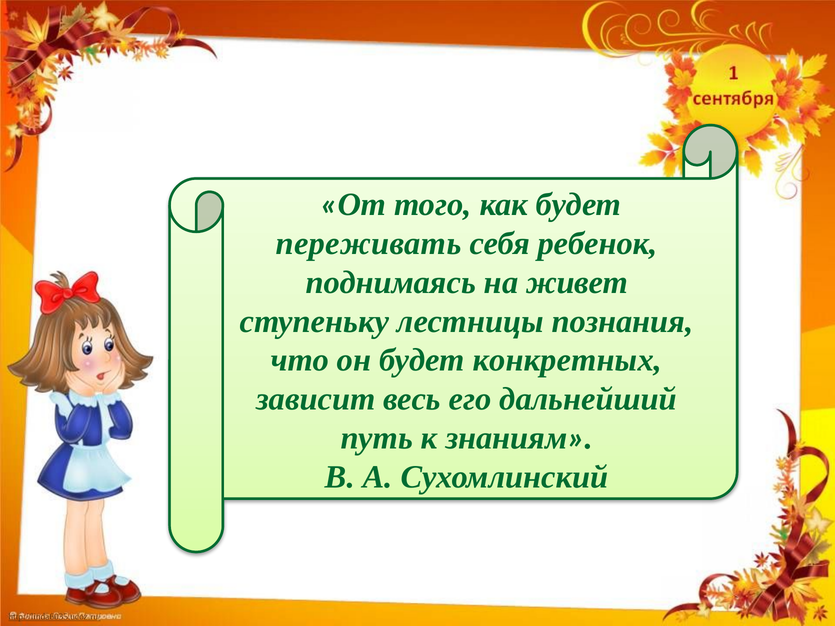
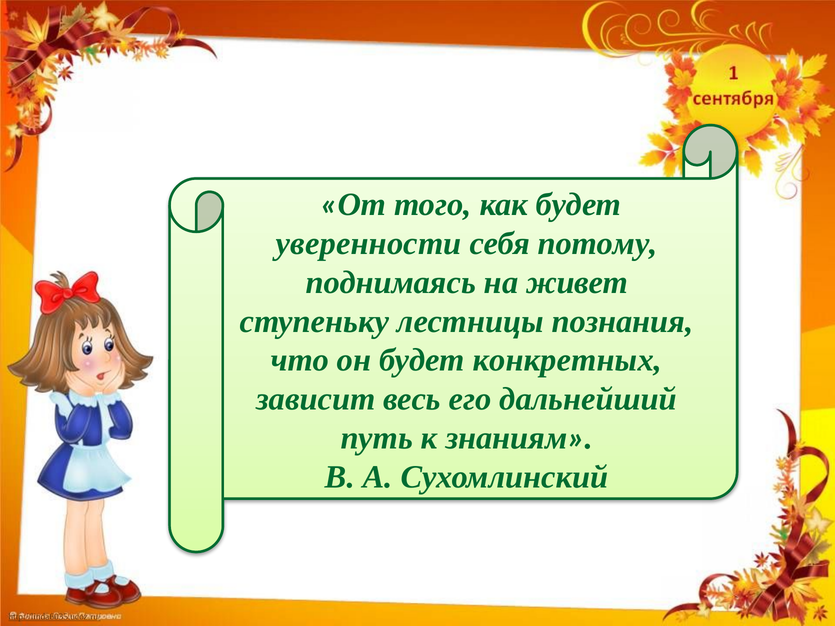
переживать: переживать -> уверенности (369, 243)
ребенок: ребенок -> потому (598, 243)
